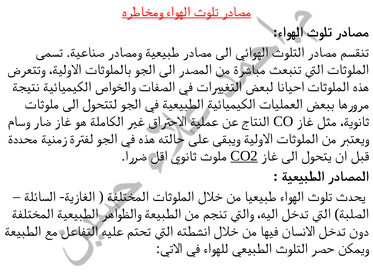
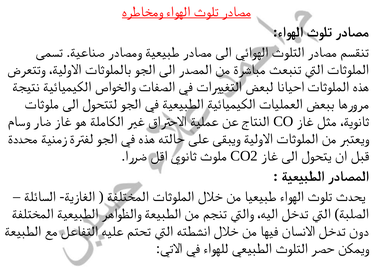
CO2 underline: present -> none (244, 156)
